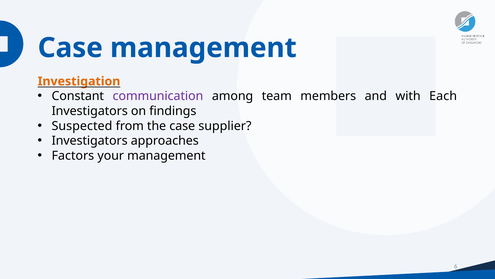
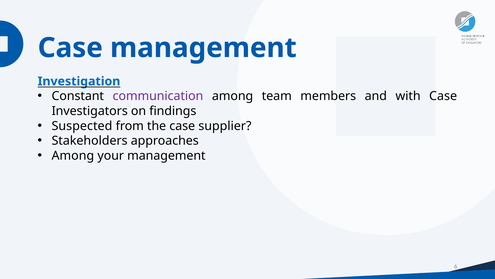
Investigation colour: orange -> blue (79, 81)
with Each: Each -> Case (443, 96)
Investigators: Investigators -> Stakeholders (90, 141)
Factors: Factors -> Among (73, 155)
